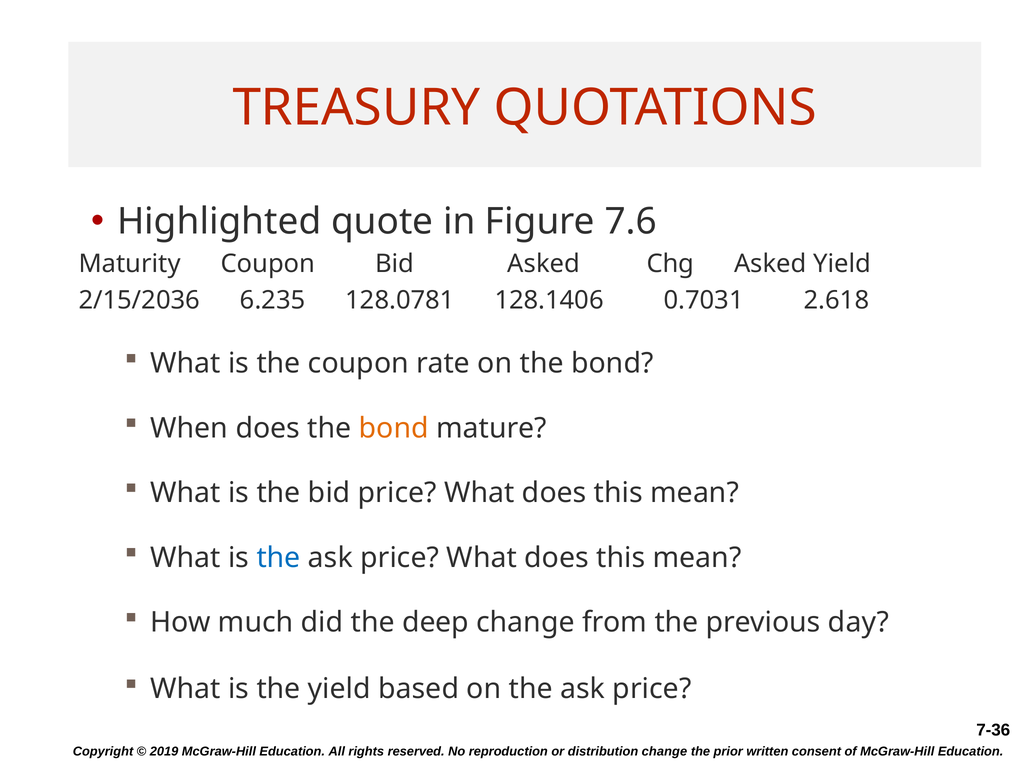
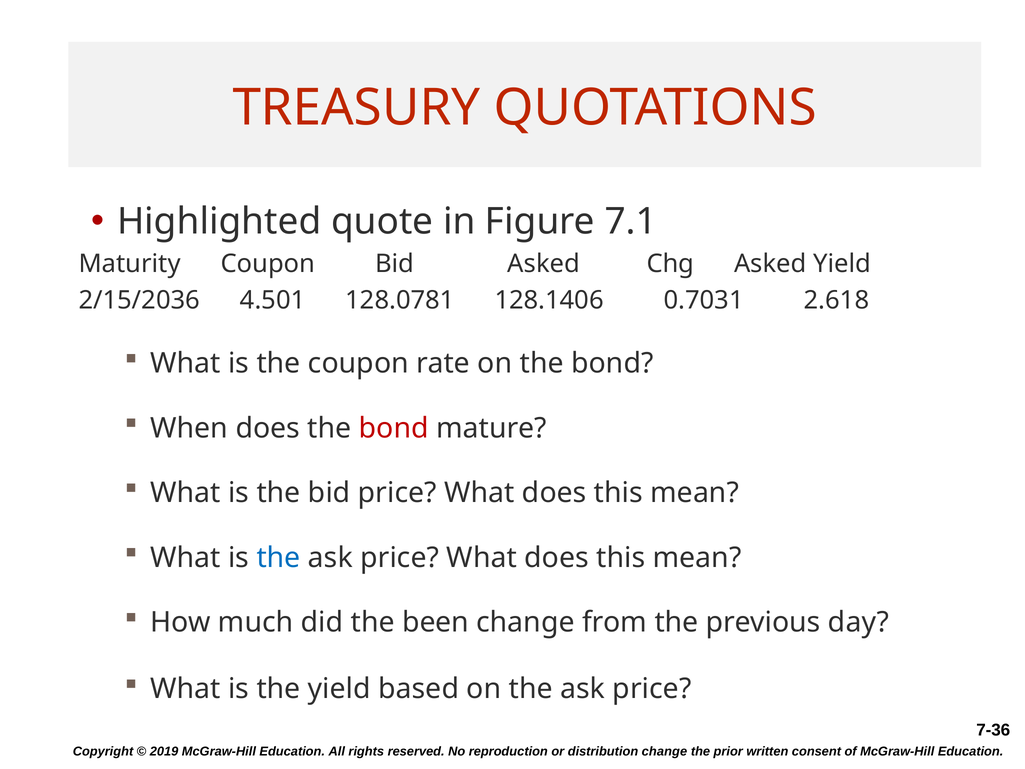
7.6: 7.6 -> 7.1 (631, 221)
6.235: 6.235 -> 4.501 (273, 300)
bond colour: orange -> red (394, 428)
deep: deep -> been (436, 622)
